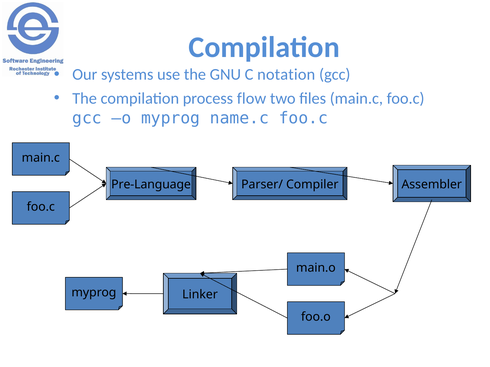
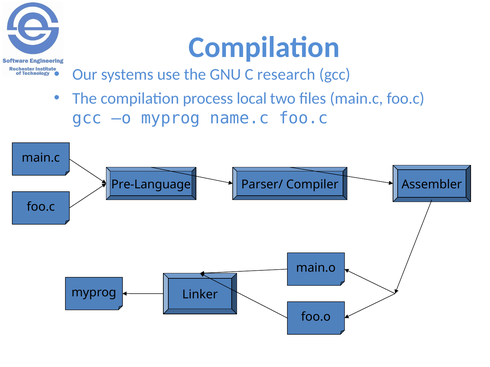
notation: notation -> research (286, 75)
flow: flow -> local (252, 99)
